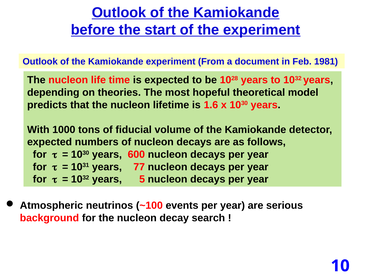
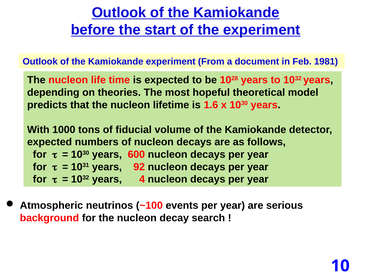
77: 77 -> 92 (139, 167)
5: 5 -> 4 (142, 179)
